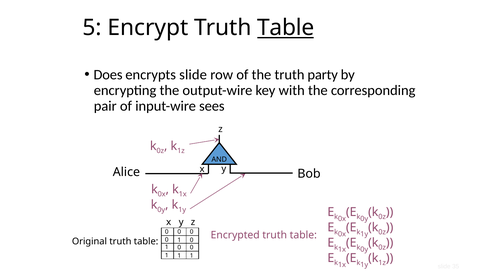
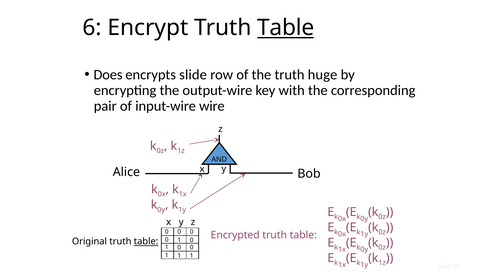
5: 5 -> 6 (92, 28)
party: party -> huge (323, 75)
sees: sees -> wire (212, 106)
table underline: none -> present (146, 242)
